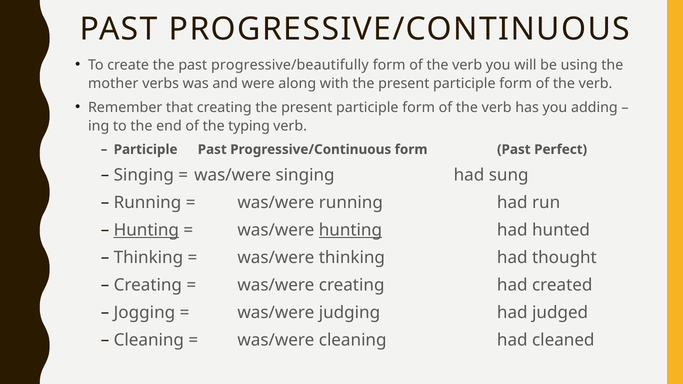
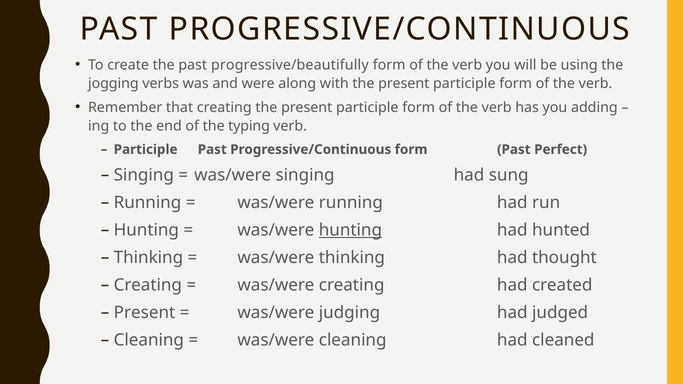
mother: mother -> jogging (113, 84)
Hunting underline: present -> none (146, 230)
Jogging: Jogging -> Present (144, 313)
